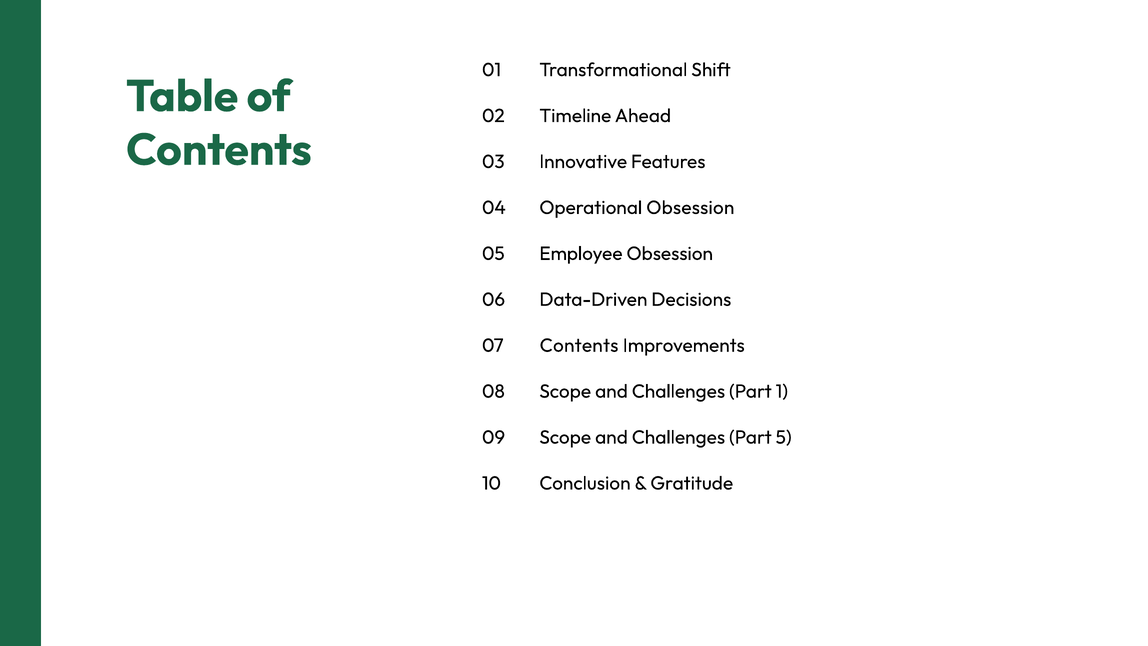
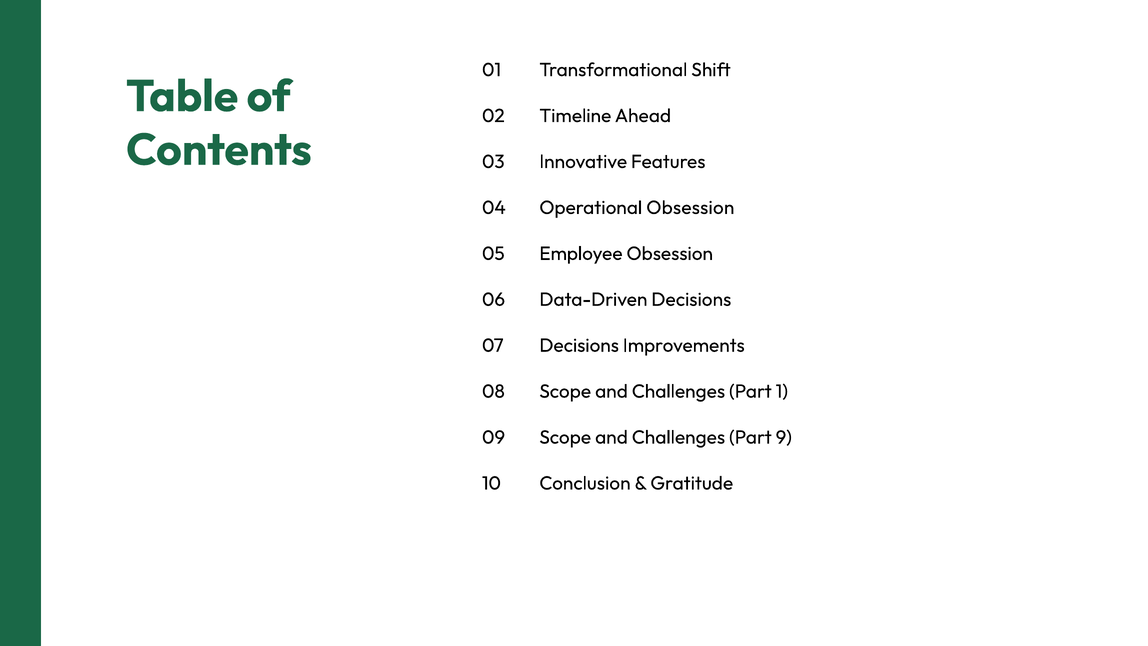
07 Contents: Contents -> Decisions (579, 345)
5: 5 -> 9 (784, 437)
